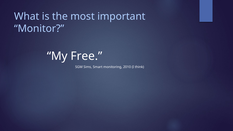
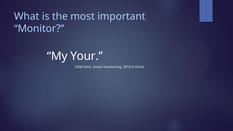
Free: Free -> Your (87, 56)
